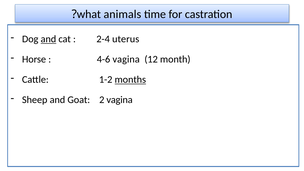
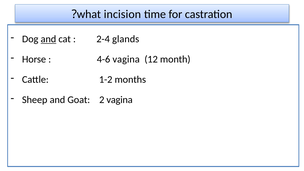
animals: animals -> incision (122, 14)
uterus: uterus -> glands (126, 39)
months underline: present -> none (130, 80)
